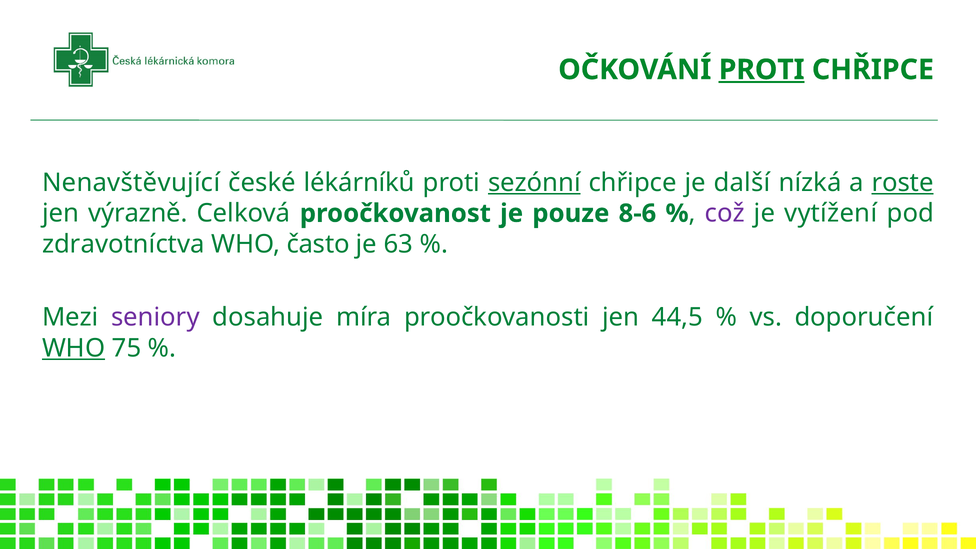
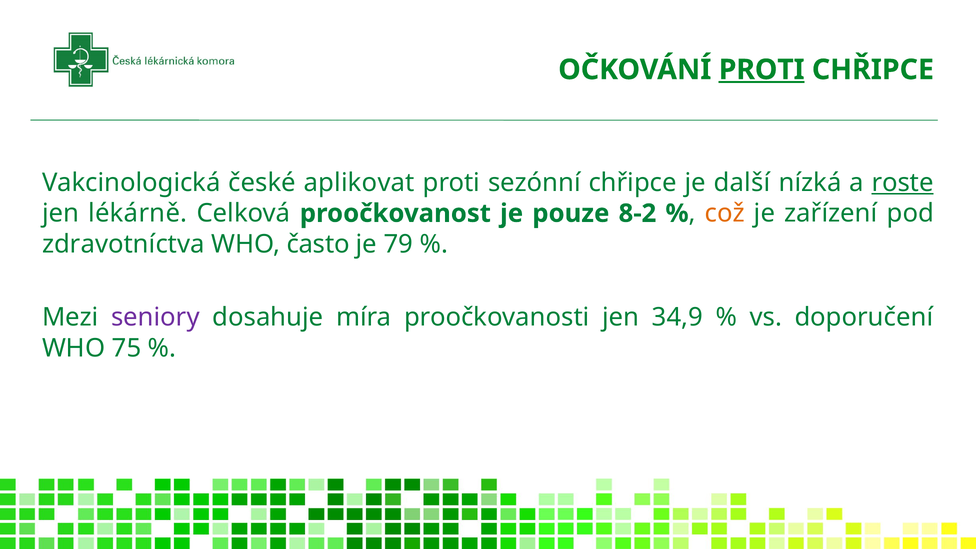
Nenavštěvující: Nenavštěvující -> Vakcinologická (131, 183)
lékárníků: lékárníků -> aplikovat (359, 183)
sezónní underline: present -> none (534, 183)
výrazně: výrazně -> lékárně (138, 213)
8-6: 8-6 -> 8-2 (637, 213)
což colour: purple -> orange (725, 213)
vytížení: vytížení -> zařízení (831, 213)
63: 63 -> 79 (398, 244)
44,5: 44,5 -> 34,9 (677, 317)
WHO underline: present -> none (74, 348)
